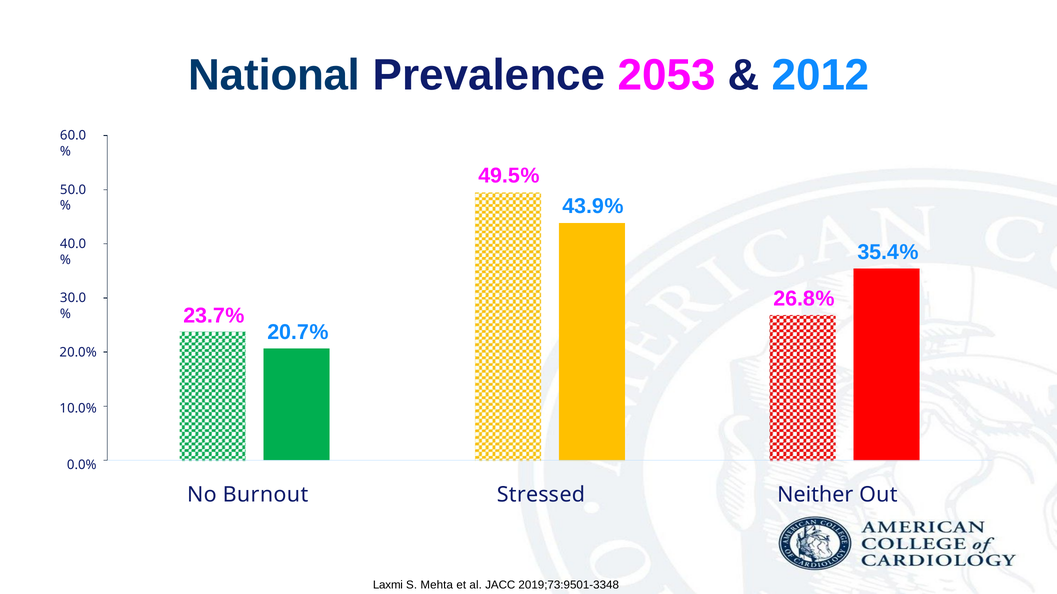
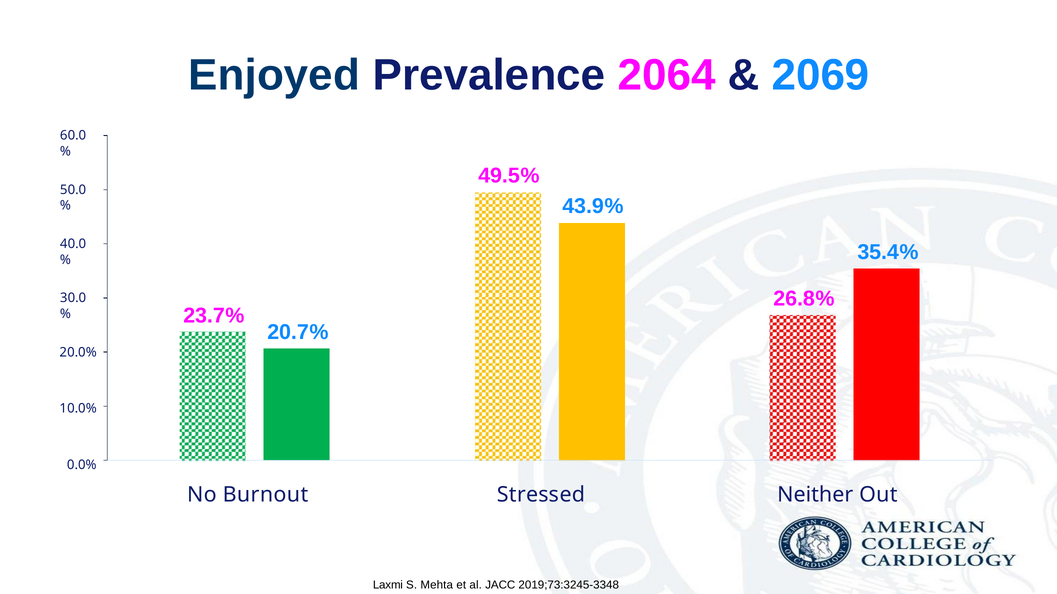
National: National -> Enjoyed (274, 75)
2053: 2053 -> 2064 (667, 75)
2012: 2012 -> 2069 (821, 75)
2019;73:9501-3348: 2019;73:9501-3348 -> 2019;73:3245-3348 (569, 585)
